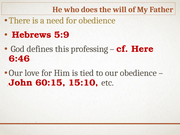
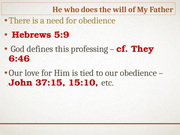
Here: Here -> They (143, 49)
60:15: 60:15 -> 37:15 (50, 83)
